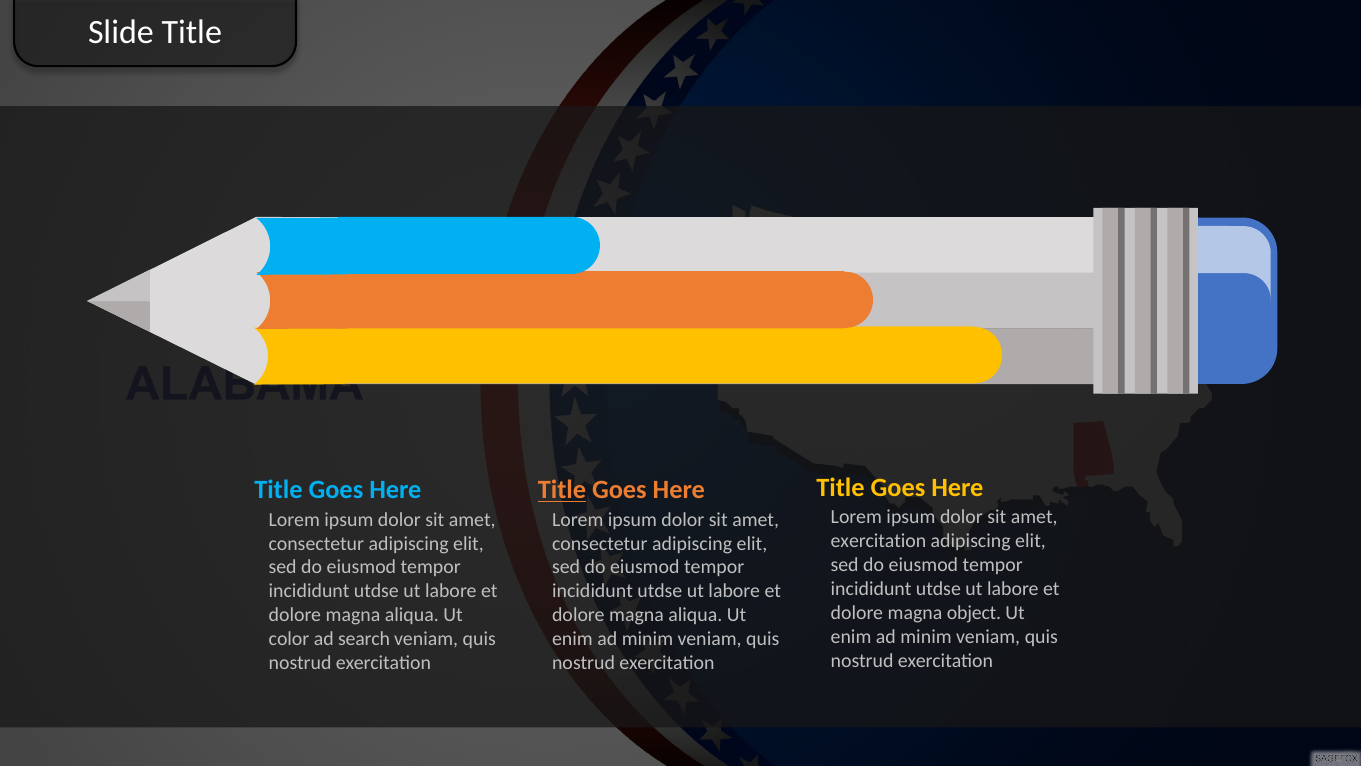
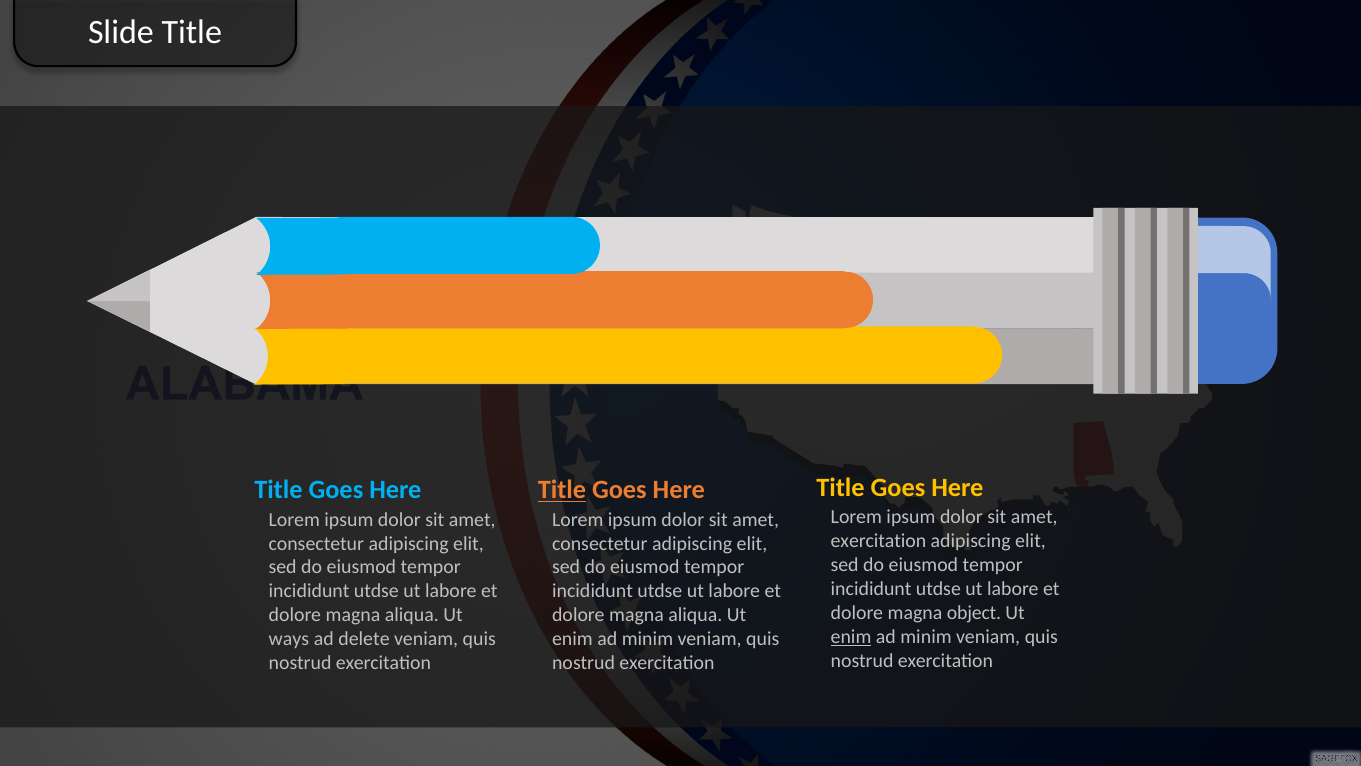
enim underline: none -> present (851, 636)
color: color -> ways (289, 639)
search: search -> delete (364, 639)
